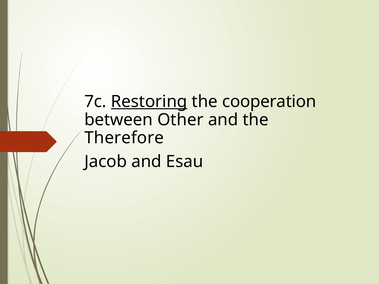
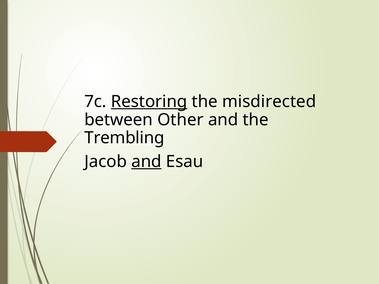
cooperation: cooperation -> misdirected (269, 102)
Therefore: Therefore -> Trembling (124, 138)
and underline: none -> present (146, 162)
